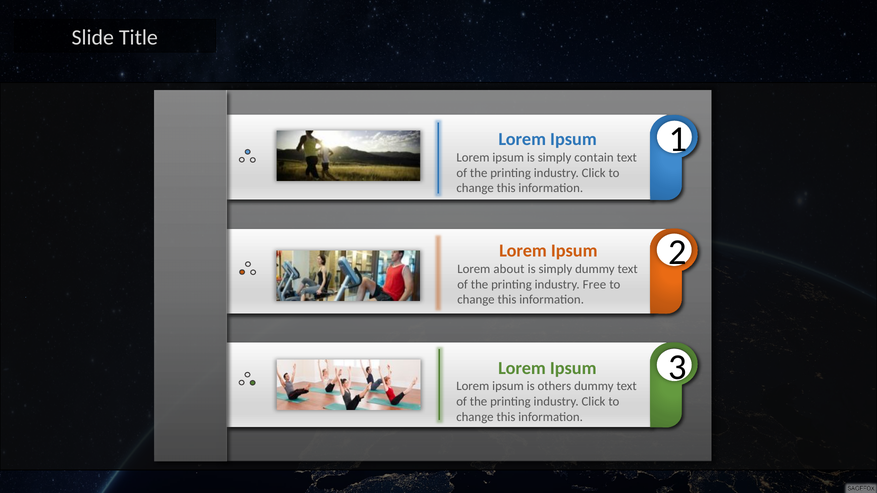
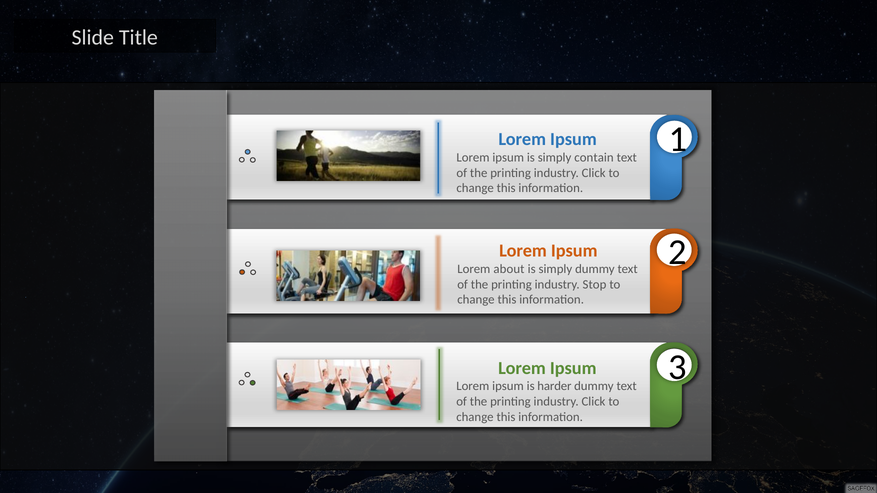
Free: Free -> Stop (594, 285)
others: others -> harder (554, 387)
